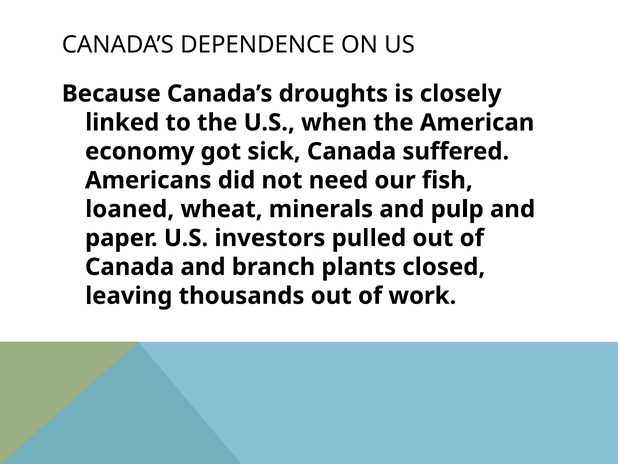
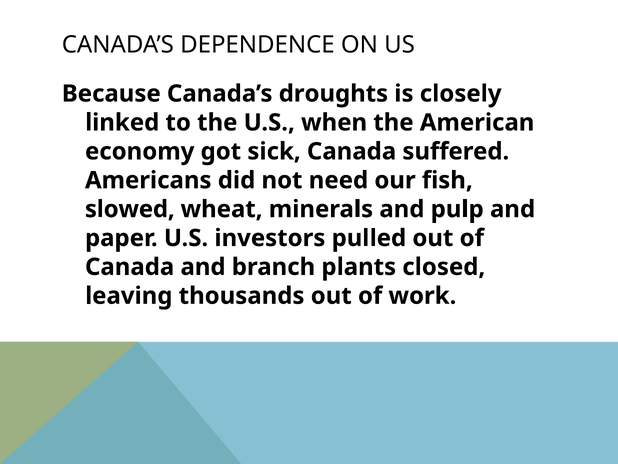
loaned: loaned -> slowed (130, 209)
